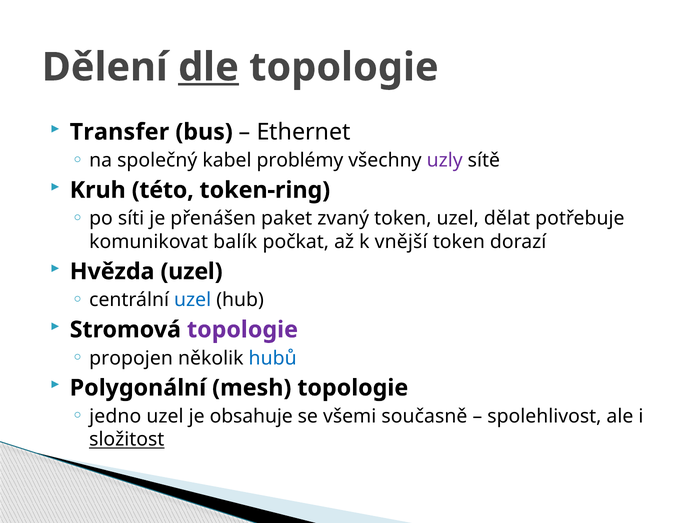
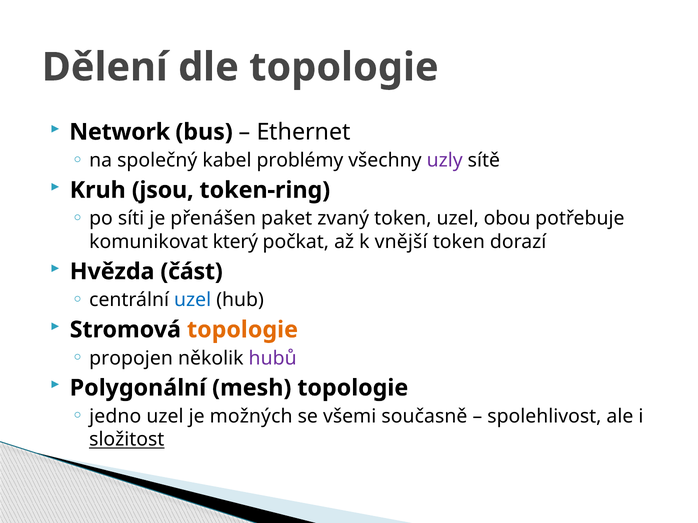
dle underline: present -> none (209, 67)
Transfer: Transfer -> Network (120, 132)
této: této -> jsou (163, 190)
dělat: dělat -> obou (507, 219)
balík: balík -> který (235, 242)
Hvězda uzel: uzel -> část (192, 272)
topologie colour: purple -> orange (243, 330)
hubů colour: blue -> purple (273, 358)
obsahuje: obsahuje -> možných (251, 417)
